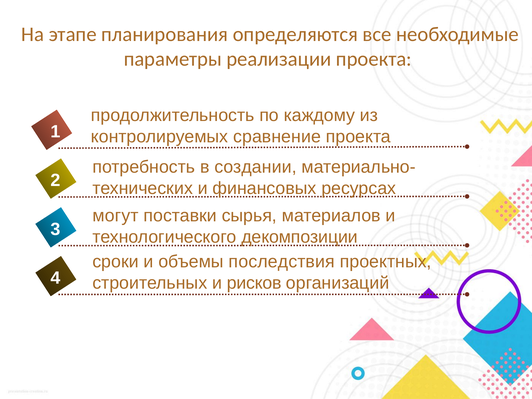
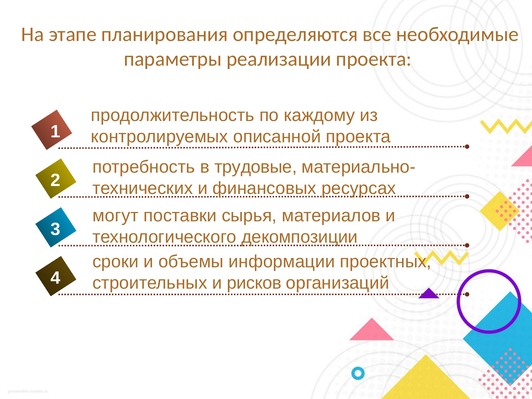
сравнение: сравнение -> описанной (277, 137)
создании: создании -> трудовые (256, 167)
последствия: последствия -> информации (282, 262)
